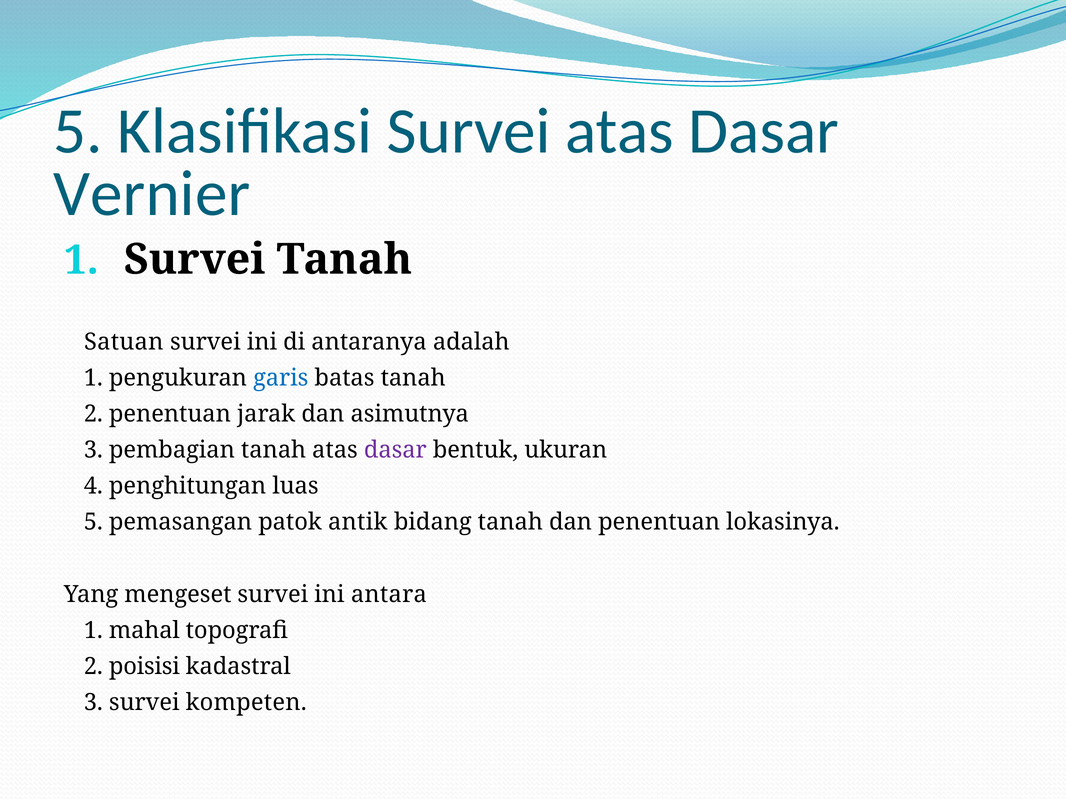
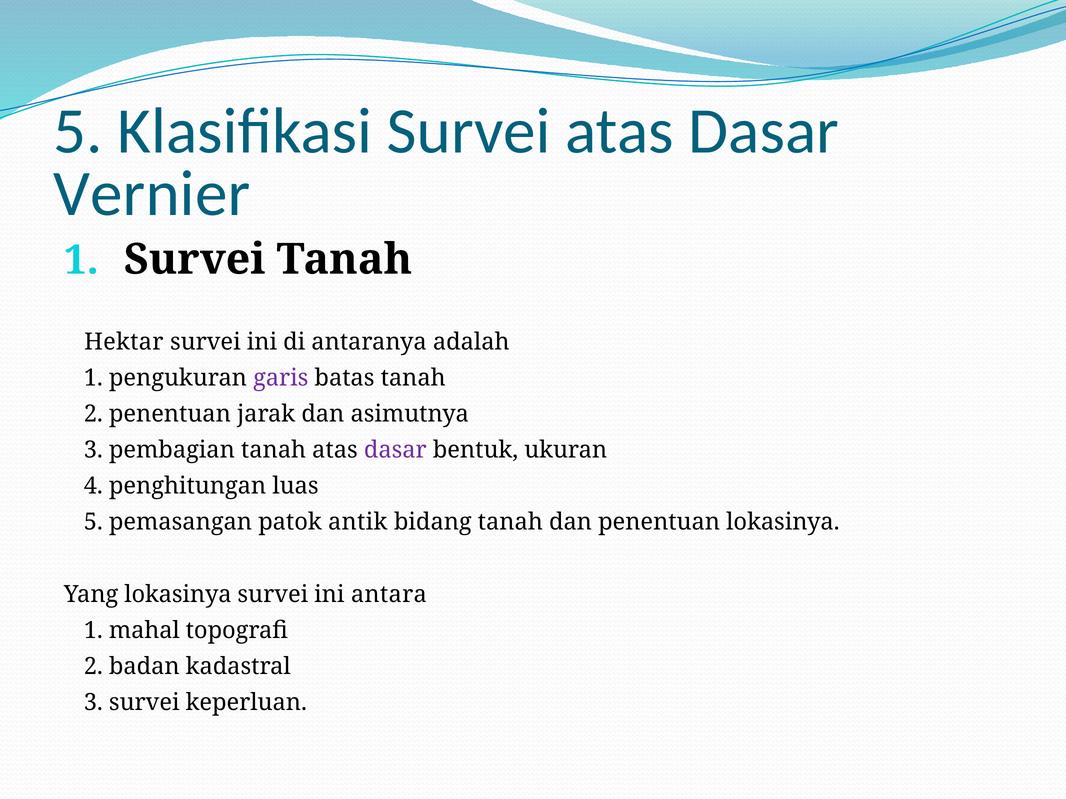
Satuan: Satuan -> Hektar (124, 342)
garis colour: blue -> purple (281, 378)
Yang mengeset: mengeset -> lokasinya (178, 595)
poisisi: poisisi -> badan (144, 667)
kompeten: kompeten -> keperluan (246, 703)
